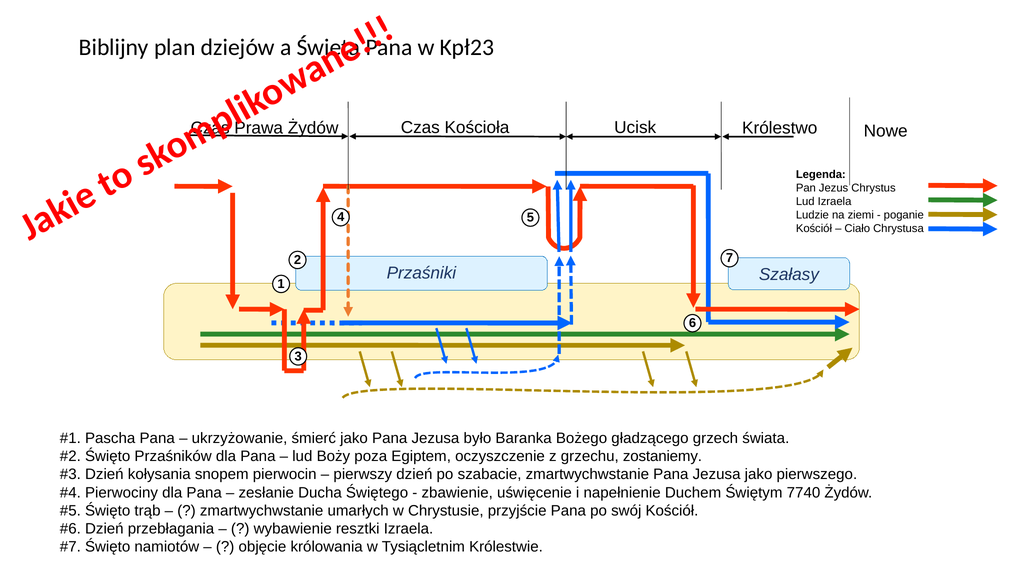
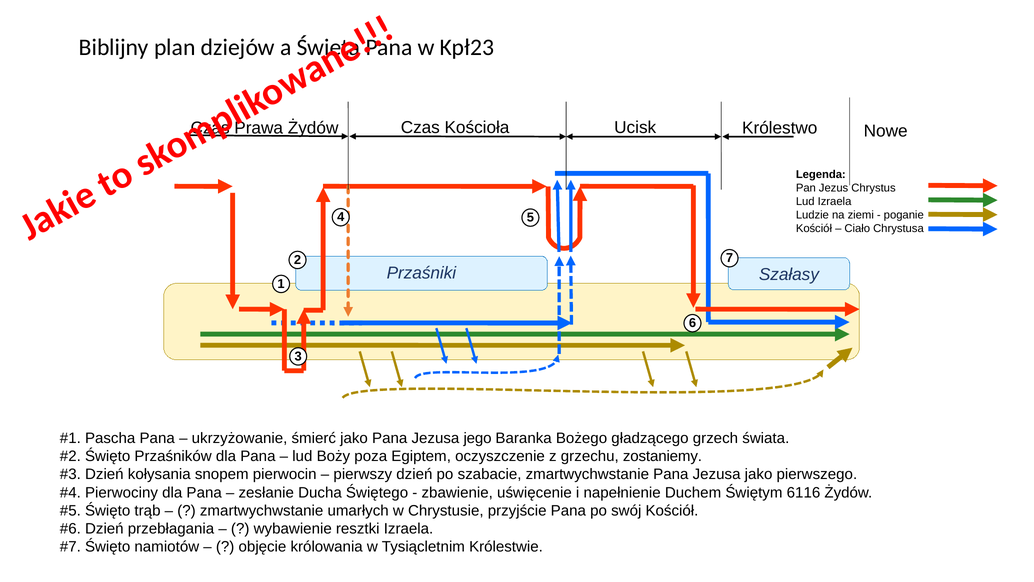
było: było -> jego (478, 438)
7740: 7740 -> 6116 (803, 492)
